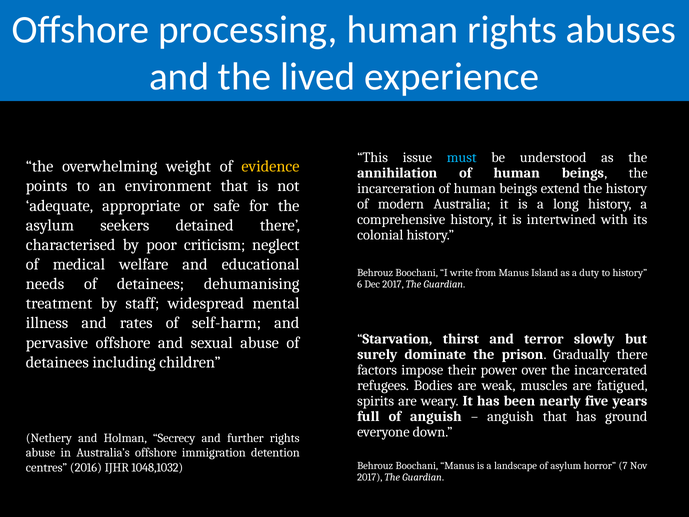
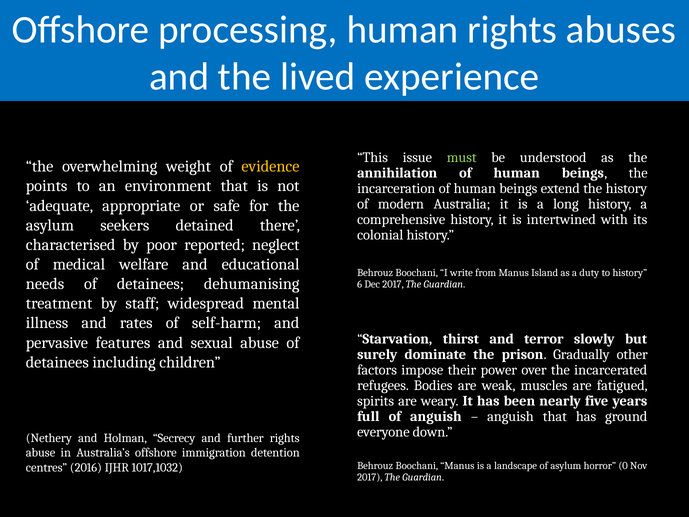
must colour: light blue -> light green (462, 157)
criticism: criticism -> reported (215, 245)
pervasive offshore: offshore -> features (123, 342)
Gradually there: there -> other (632, 354)
7: 7 -> 0 (623, 466)
1048,1032: 1048,1032 -> 1017,1032 (157, 467)
